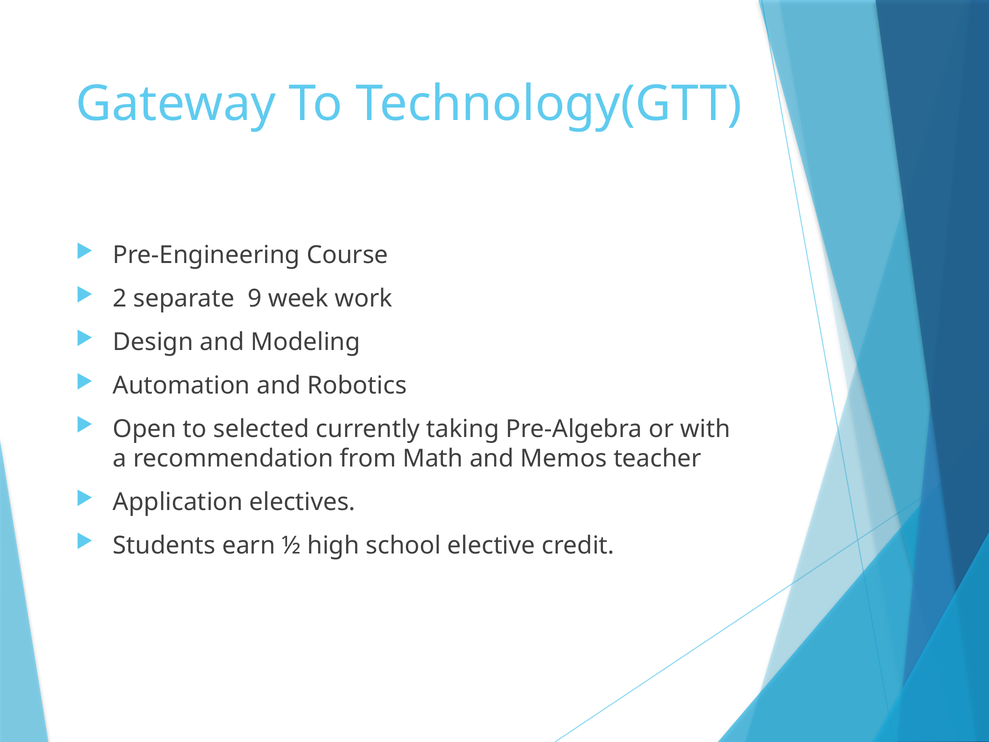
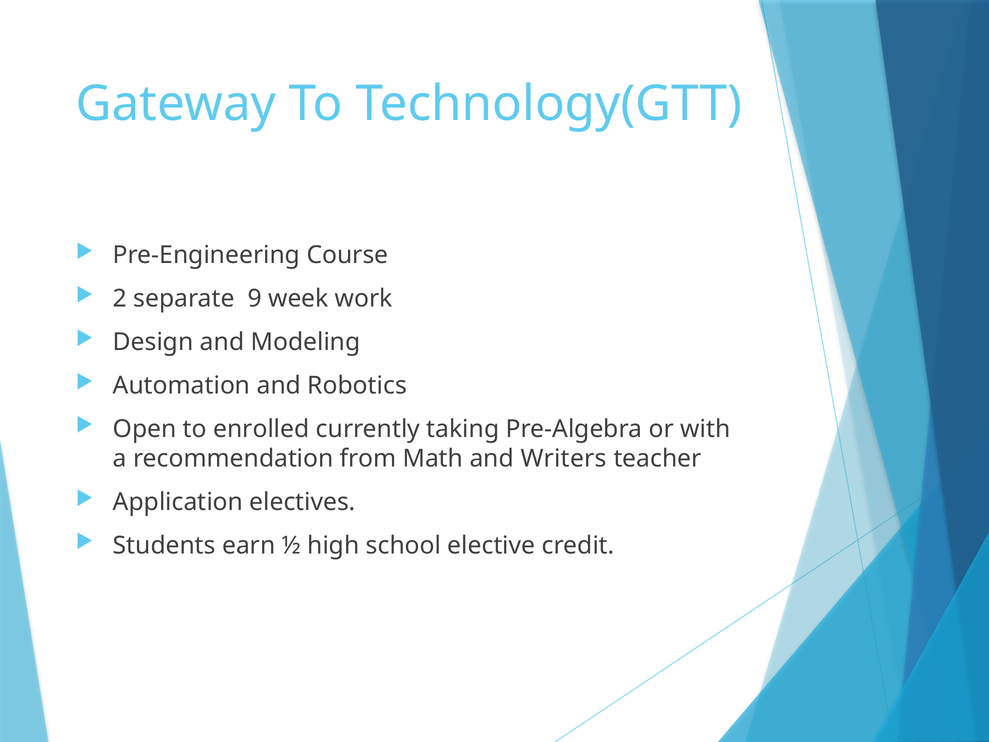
selected: selected -> enrolled (261, 429)
Memos: Memos -> Writers (564, 459)
